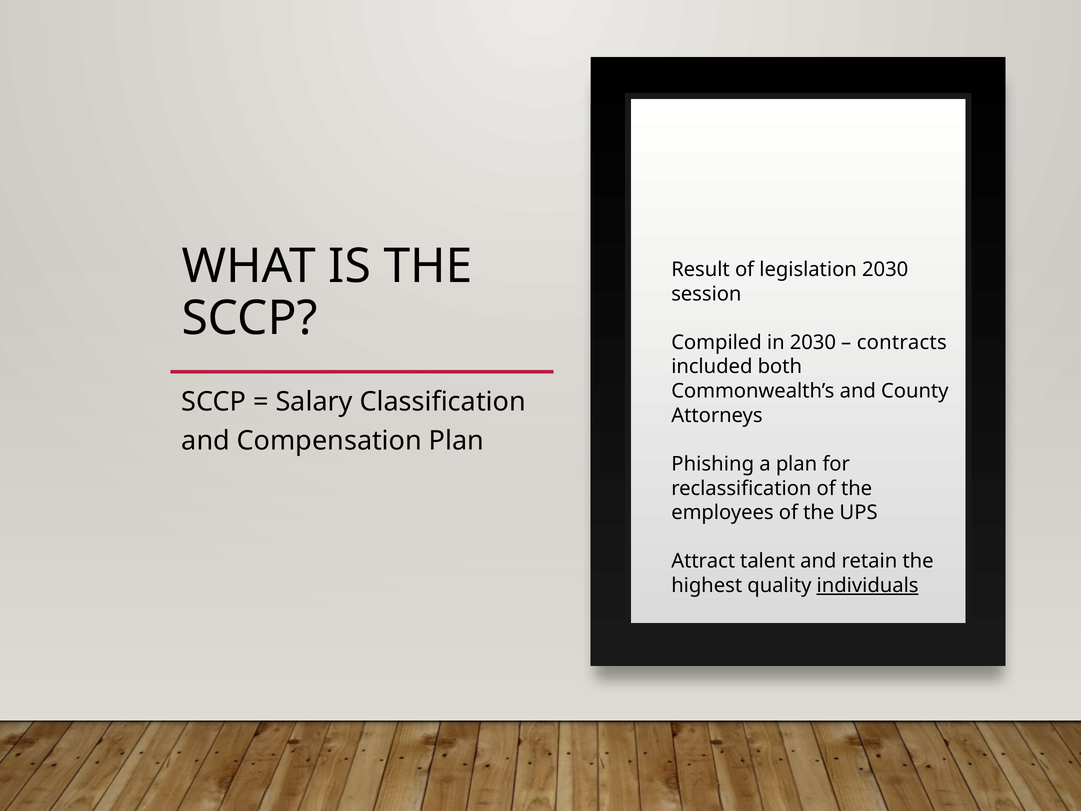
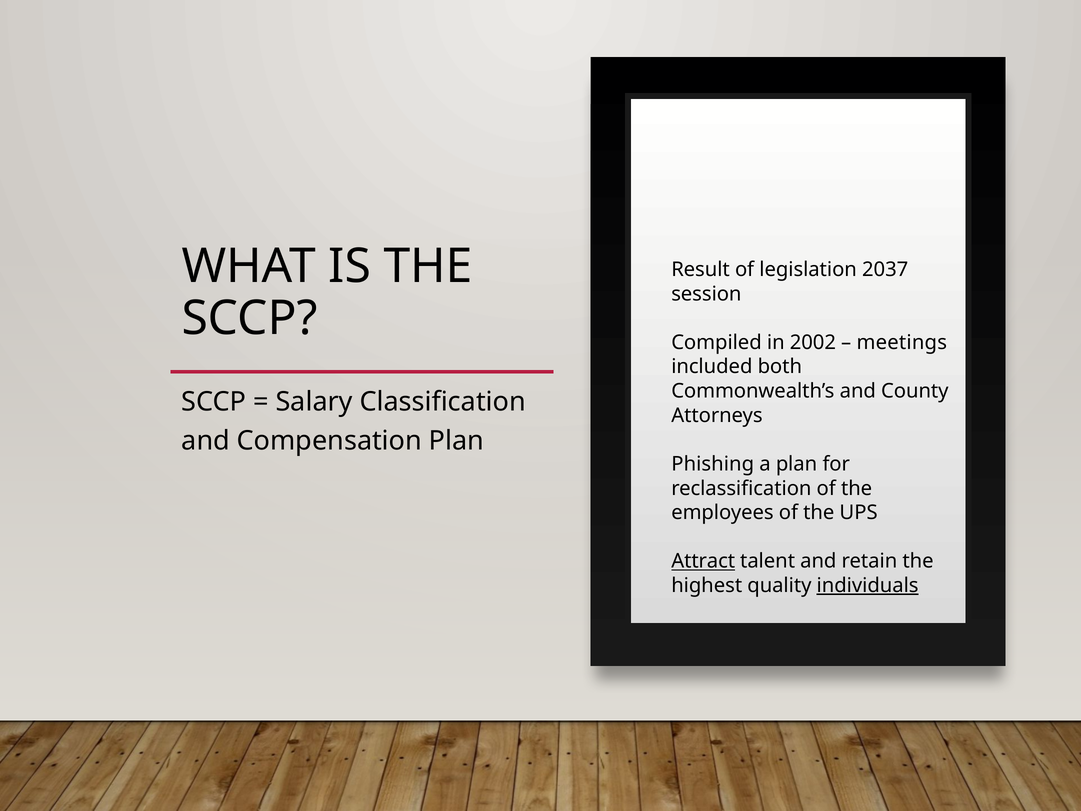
legislation 2030: 2030 -> 2037 (885, 269)
in 2030: 2030 -> 2002 (813, 342)
contracts: contracts -> meetings (902, 342)
Attract underline: none -> present (703, 561)
